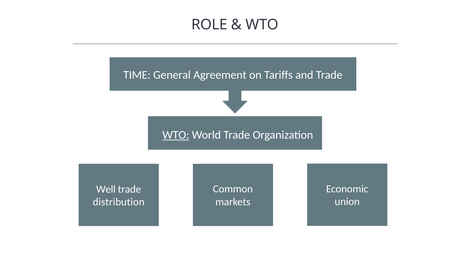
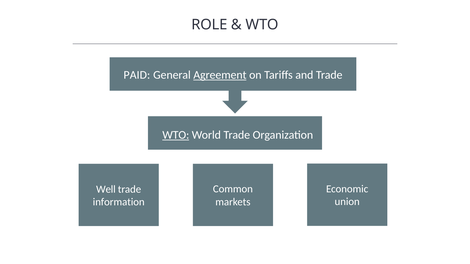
TIME: TIME -> PAID (137, 75)
Agreement underline: none -> present (220, 75)
distribution: distribution -> information (119, 202)
